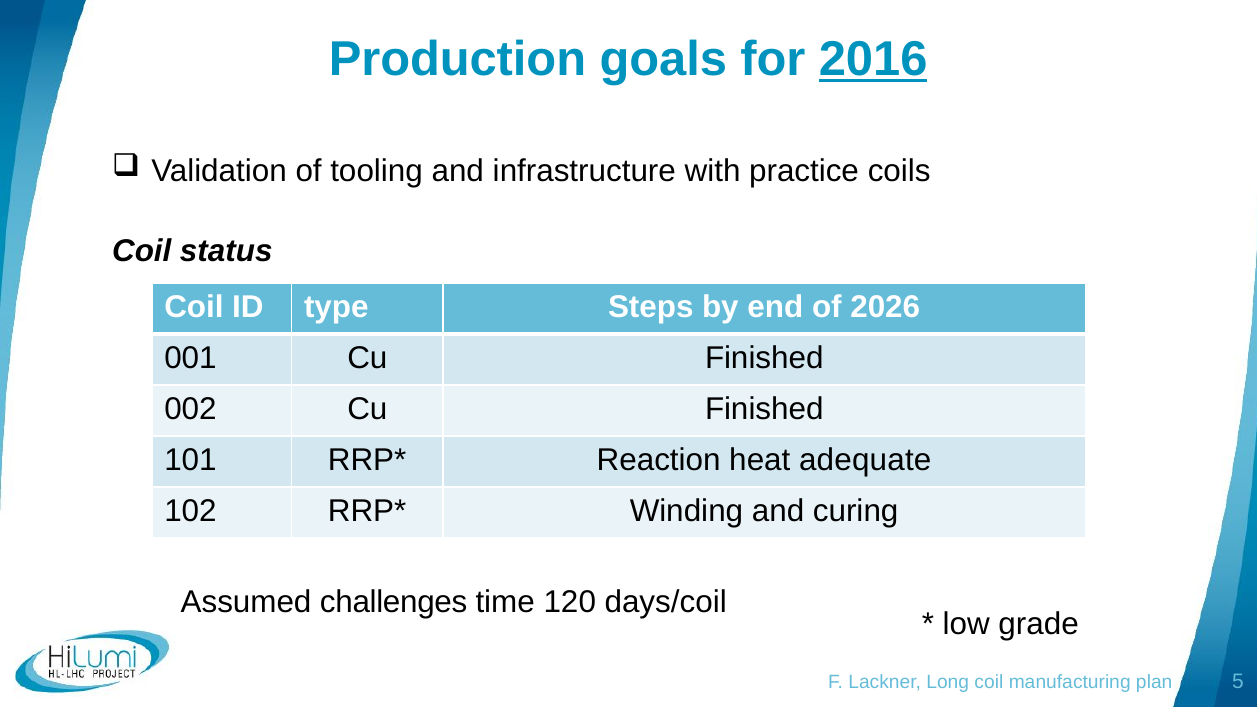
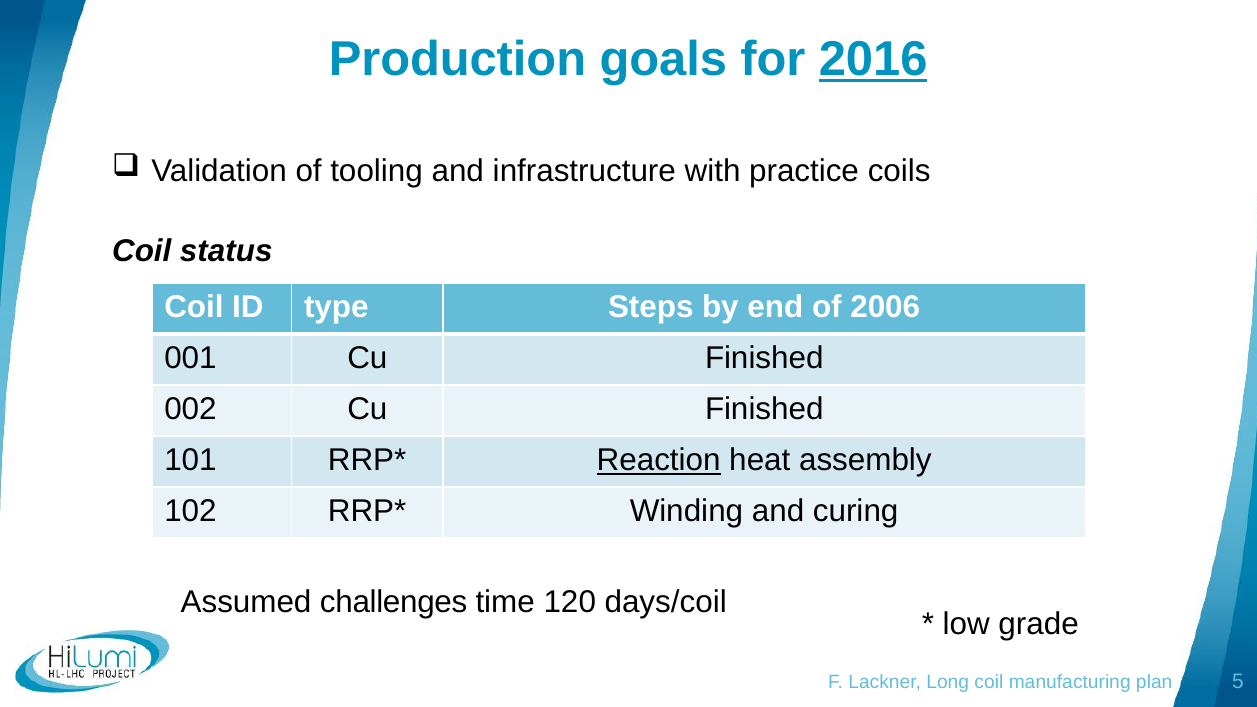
2026: 2026 -> 2006 (885, 307)
Reaction underline: none -> present (659, 460)
adequate: adequate -> assembly (865, 460)
